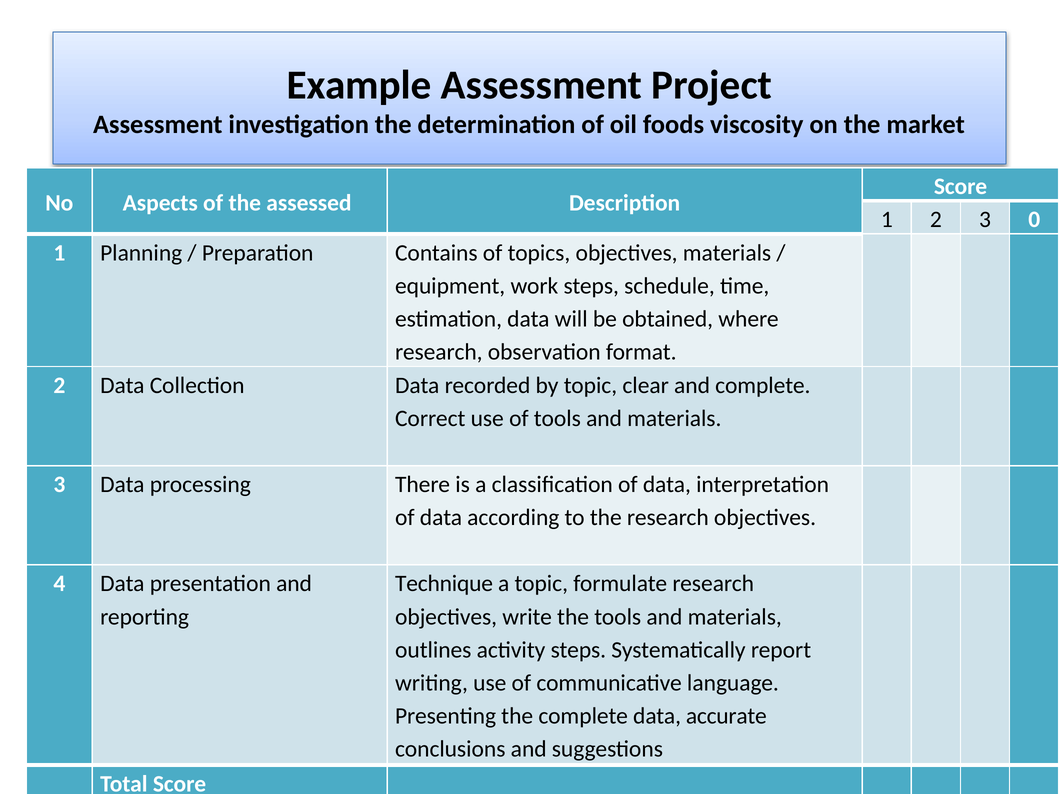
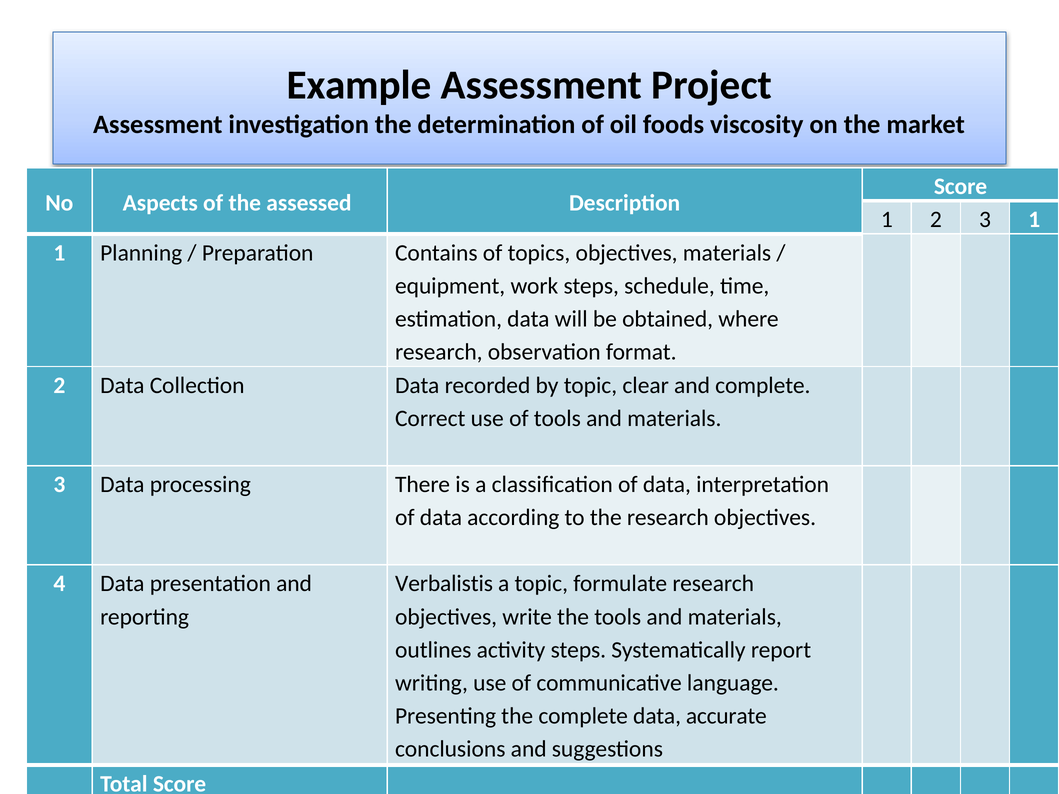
3 0: 0 -> 1 (1034, 220)
Technique: Technique -> Verbalistis (444, 584)
